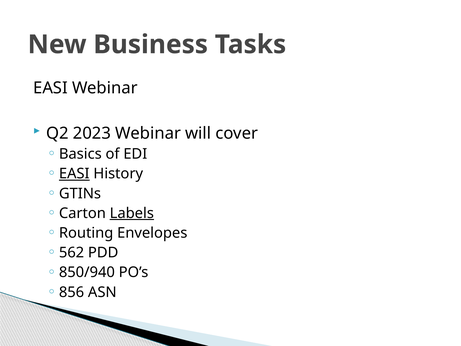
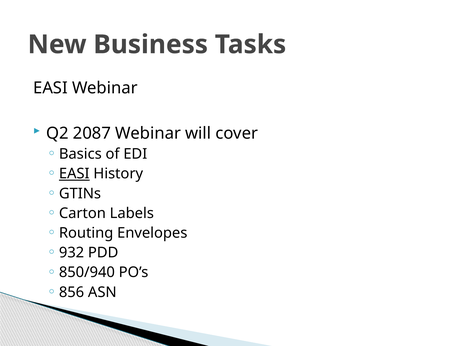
2023: 2023 -> 2087 (92, 133)
Labels underline: present -> none (132, 213)
562: 562 -> 932 (72, 253)
